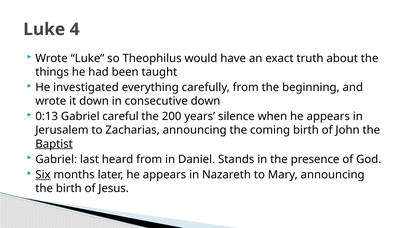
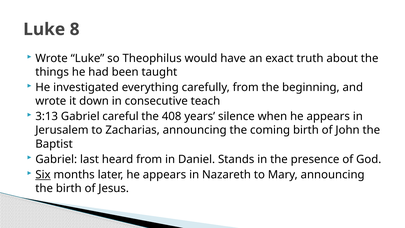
4: 4 -> 8 (75, 29)
consecutive down: down -> teach (205, 101)
0:13: 0:13 -> 3:13 (47, 116)
200: 200 -> 408 (172, 116)
Baptist underline: present -> none (54, 144)
